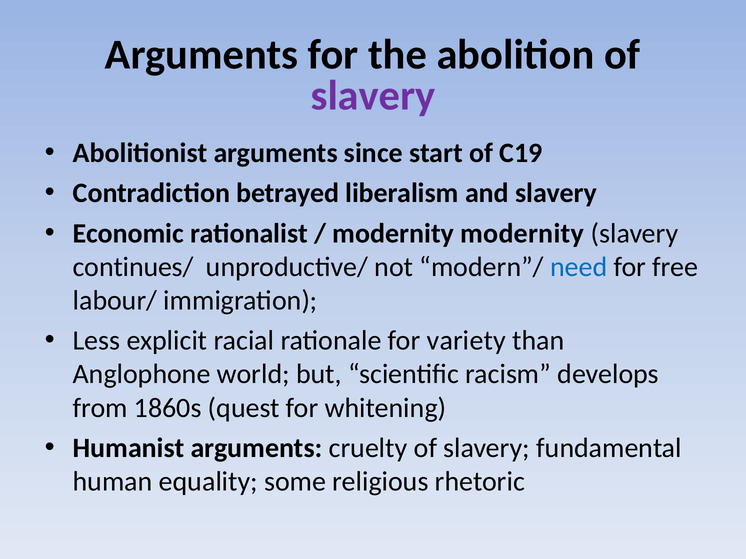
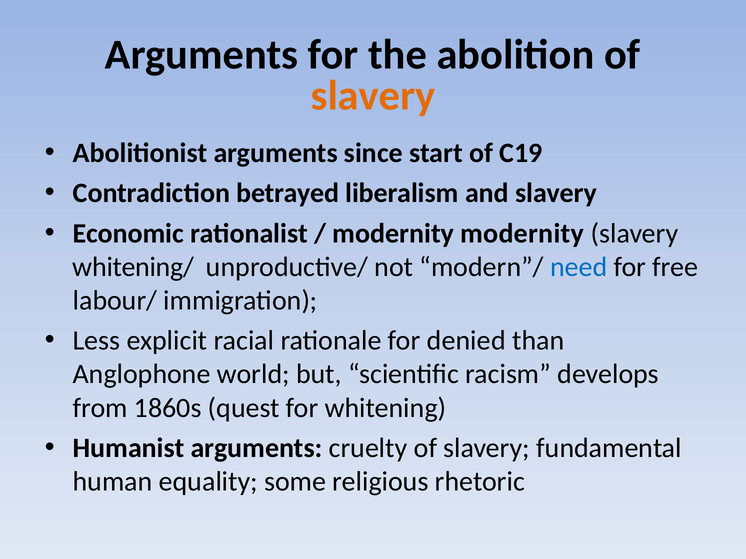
slavery colour: purple -> orange (373, 96)
continues/: continues/ -> whitening/ (133, 267)
variety: variety -> denied (466, 341)
